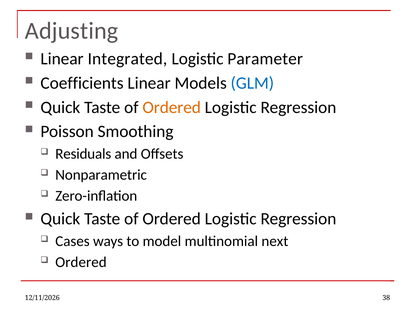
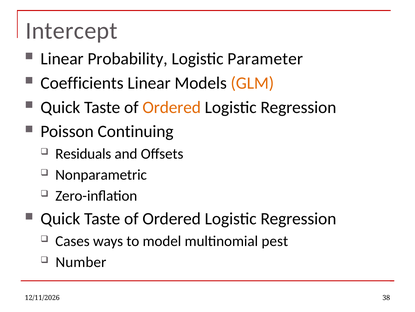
Adjusting: Adjusting -> Intercept (72, 31)
Integrated: Integrated -> Probability (128, 59)
GLM colour: blue -> orange (252, 83)
Smoothing: Smoothing -> Continuing (136, 131)
next: next -> pest (275, 241)
Ordered: Ordered -> Number (81, 262)
